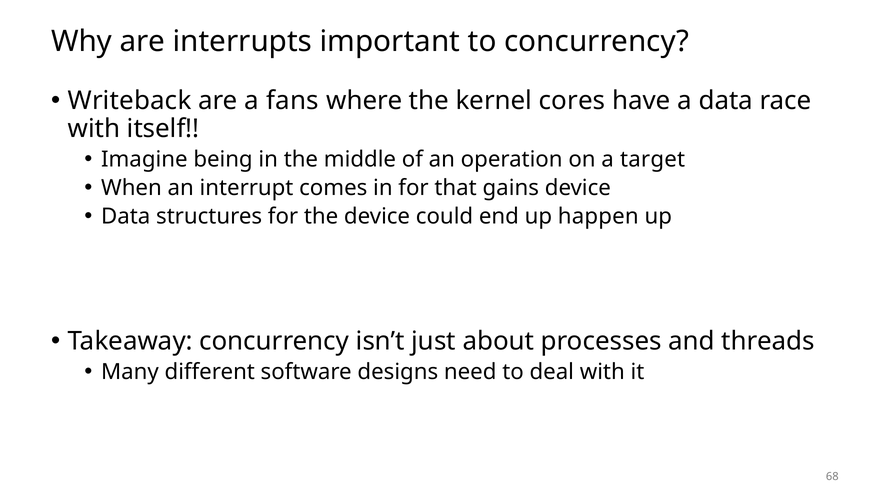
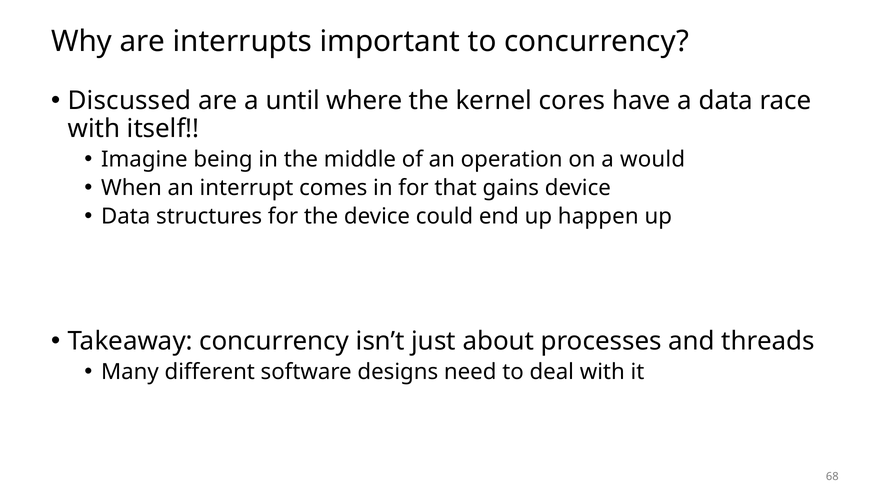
Writeback: Writeback -> Discussed (130, 101)
fans: fans -> until (293, 101)
target: target -> would (653, 159)
